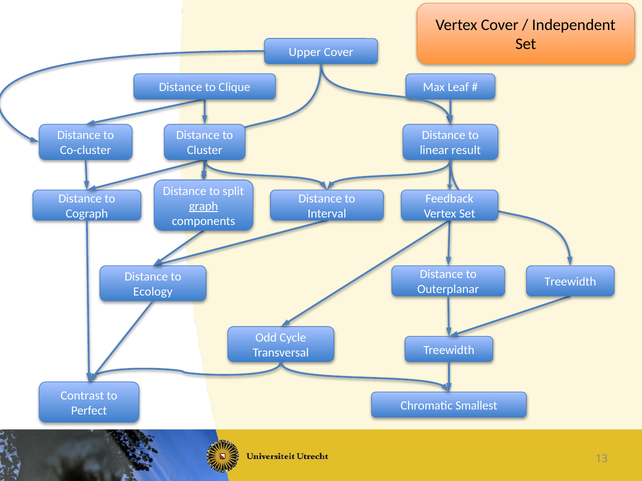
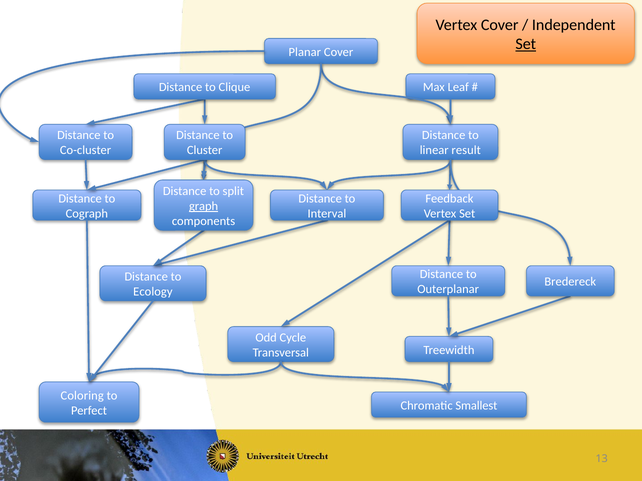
Set underline: none -> present (526, 44)
Upper: Upper -> Planar (305, 52)
Treewidth: Treewidth -> Bredereck (570, 282)
Contrast: Contrast -> Coloring (82, 396)
